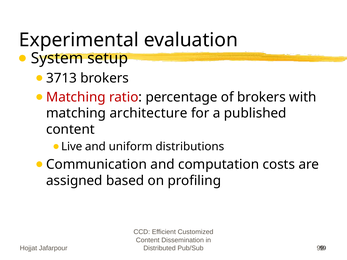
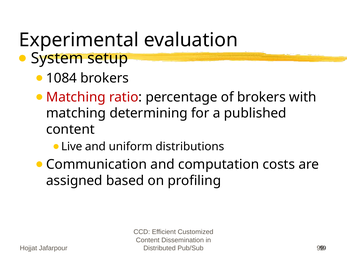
3713: 3713 -> 1084 (62, 78)
architecture: architecture -> determining (149, 113)
